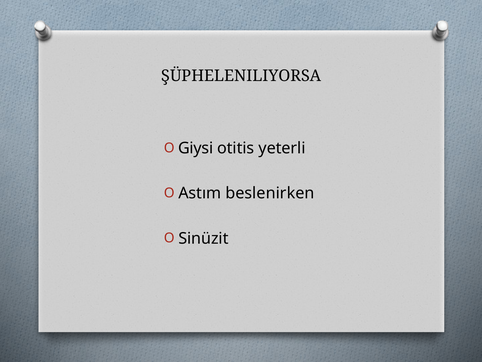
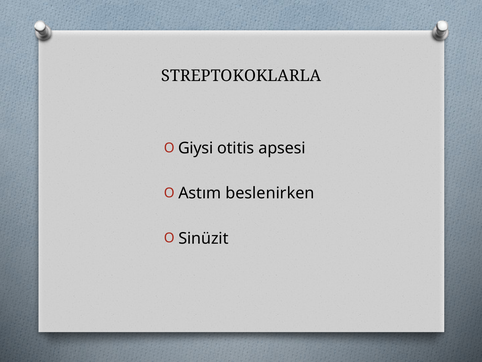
ŞÜPHELENILIYORSA: ŞÜPHELENILIYORSA -> STREPTOKOKLARLA (241, 76)
yeterli: yeterli -> apsesi (282, 148)
